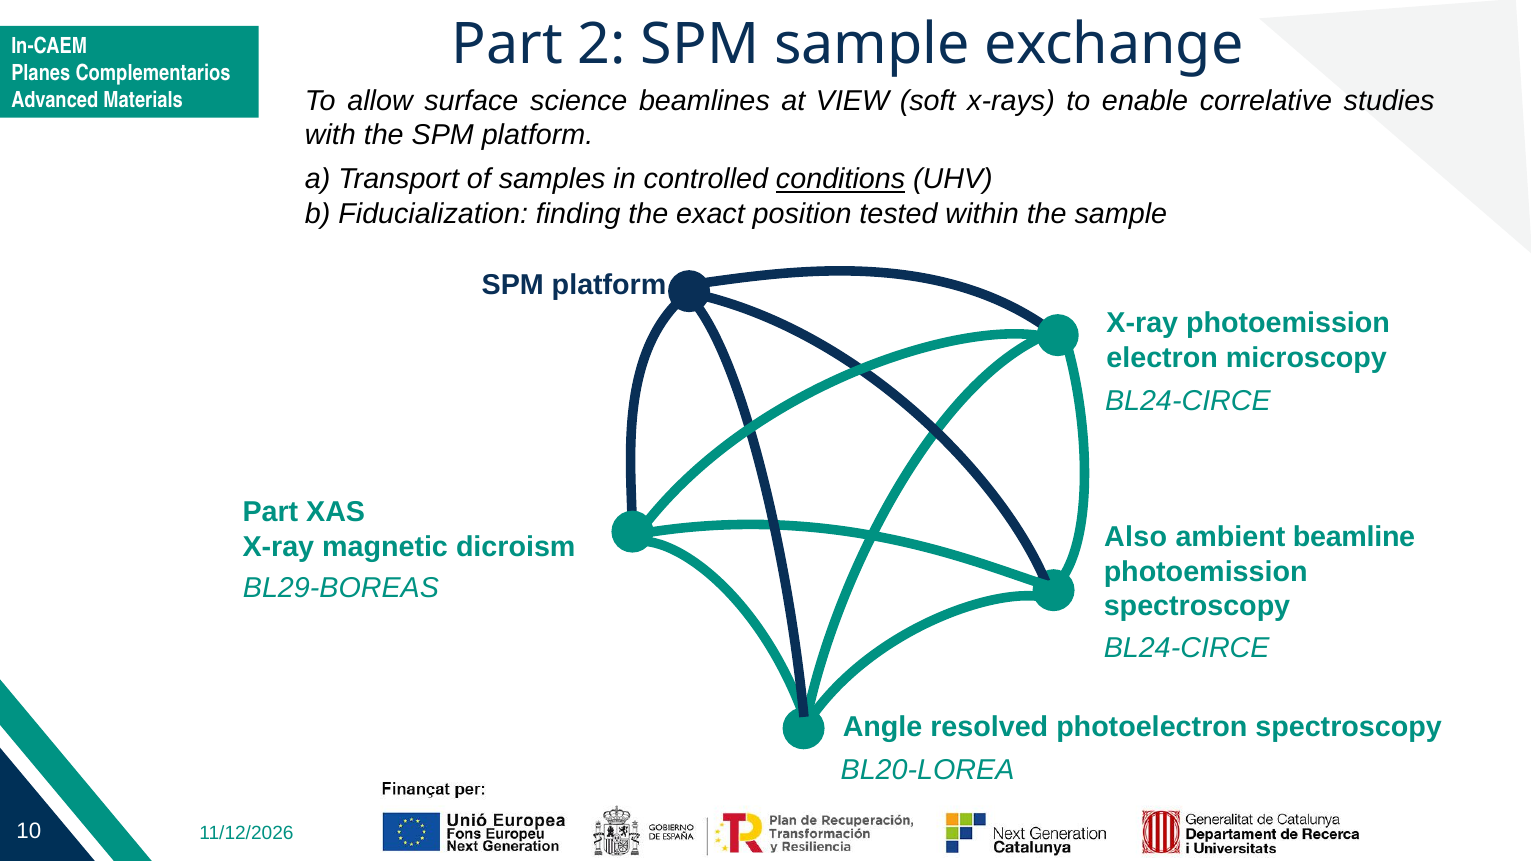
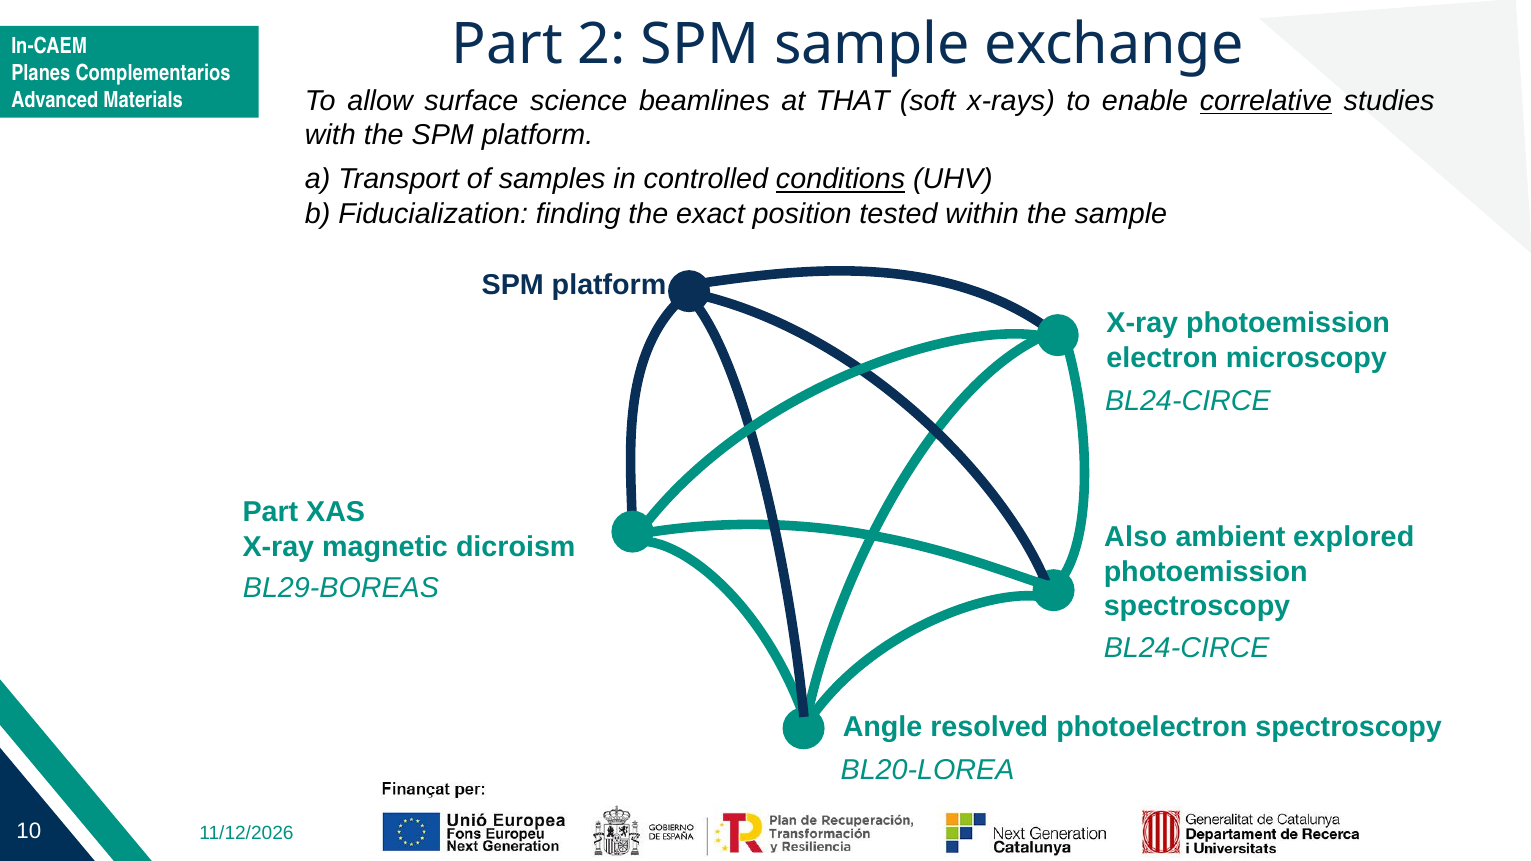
VIEW: VIEW -> THAT (853, 101)
correlative underline: none -> present (1266, 101)
beamline: beamline -> explored (1354, 537)
